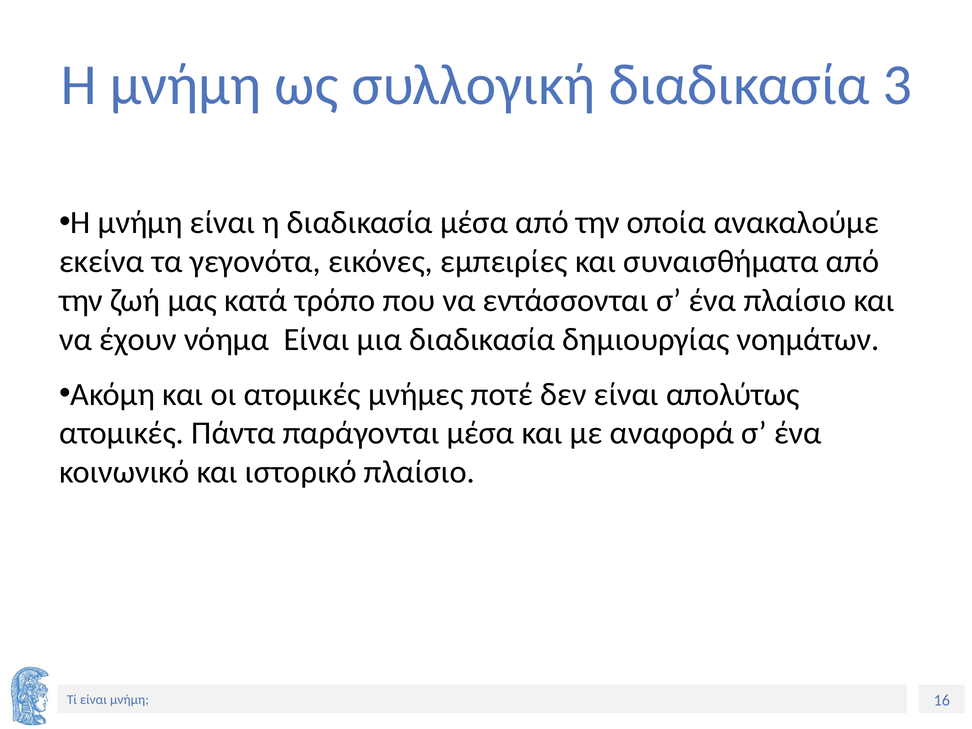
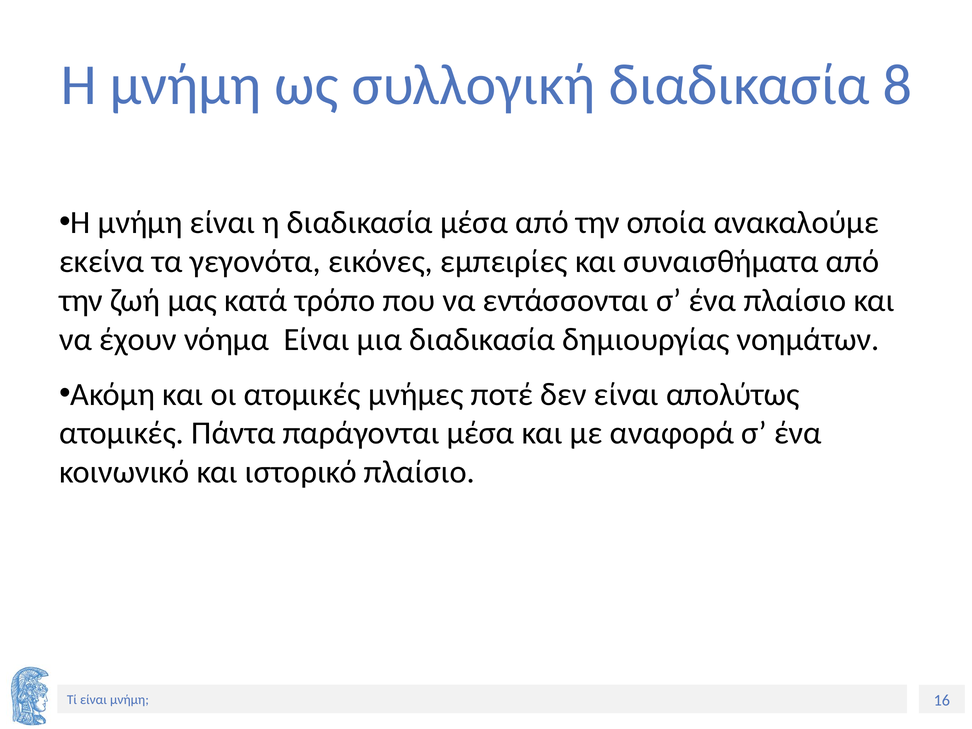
3: 3 -> 8 (898, 85)
